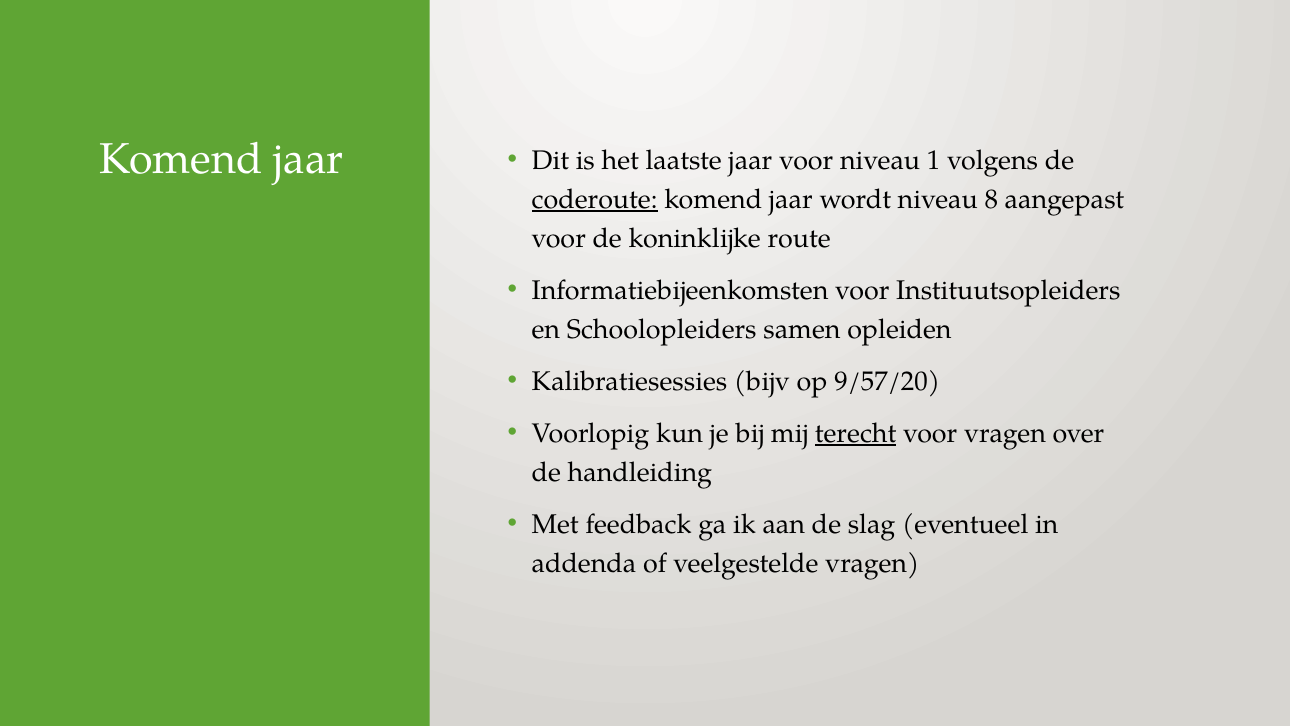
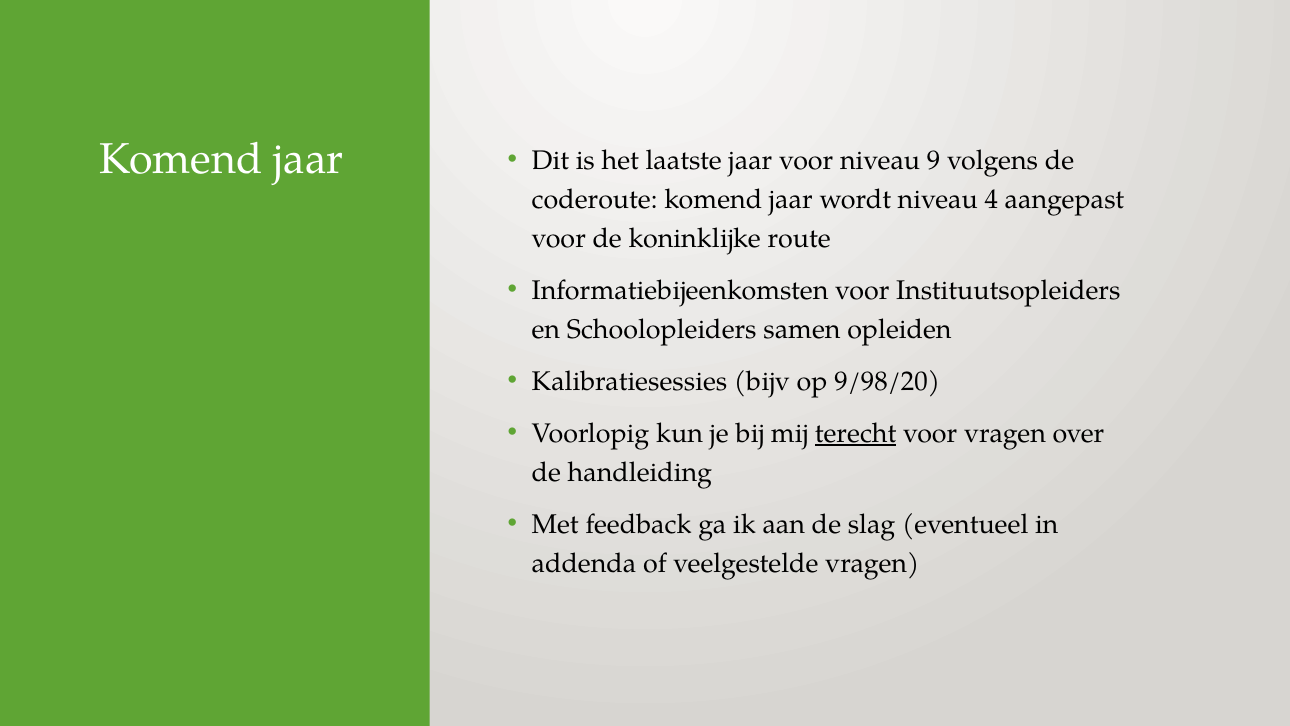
1: 1 -> 9 (934, 161)
coderoute underline: present -> none (595, 199)
8: 8 -> 4 (991, 199)
9/57/20: 9/57/20 -> 9/98/20 (887, 381)
